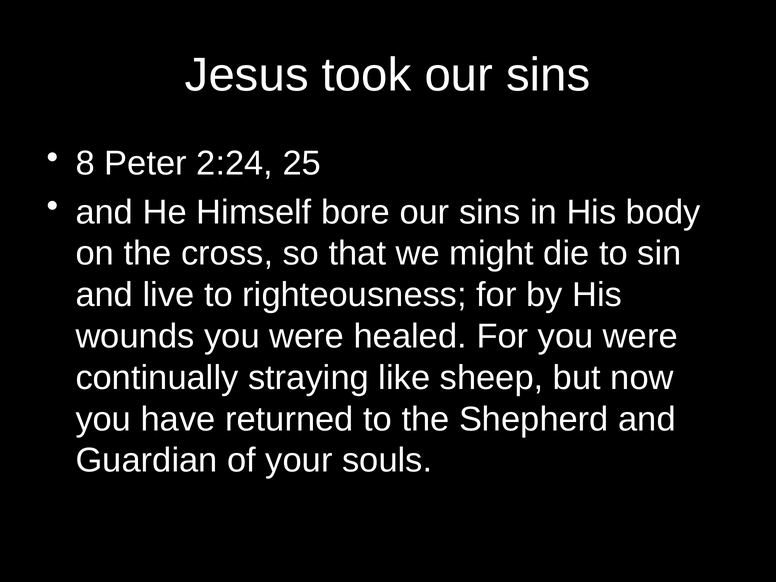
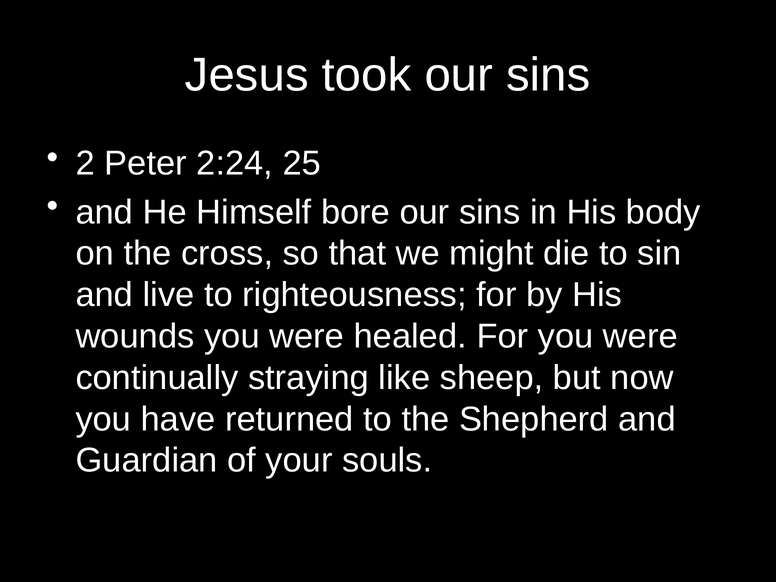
8: 8 -> 2 (85, 163)
